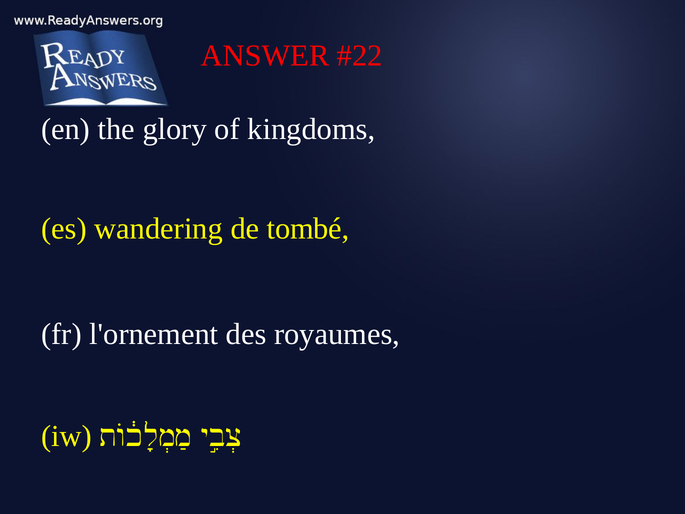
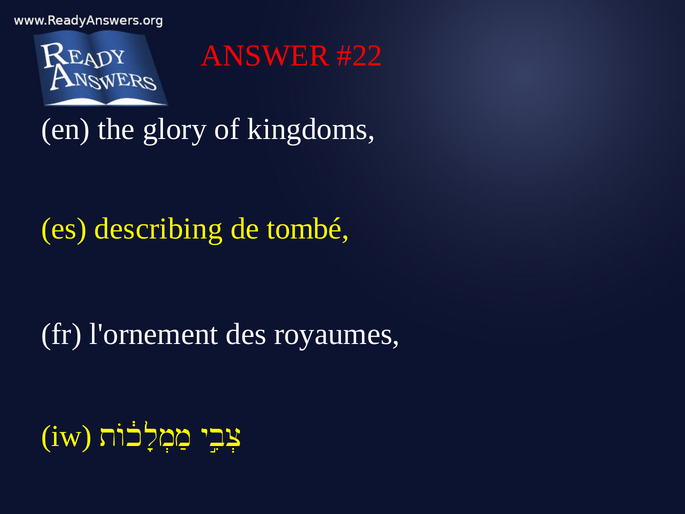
wandering: wandering -> describing (159, 229)
